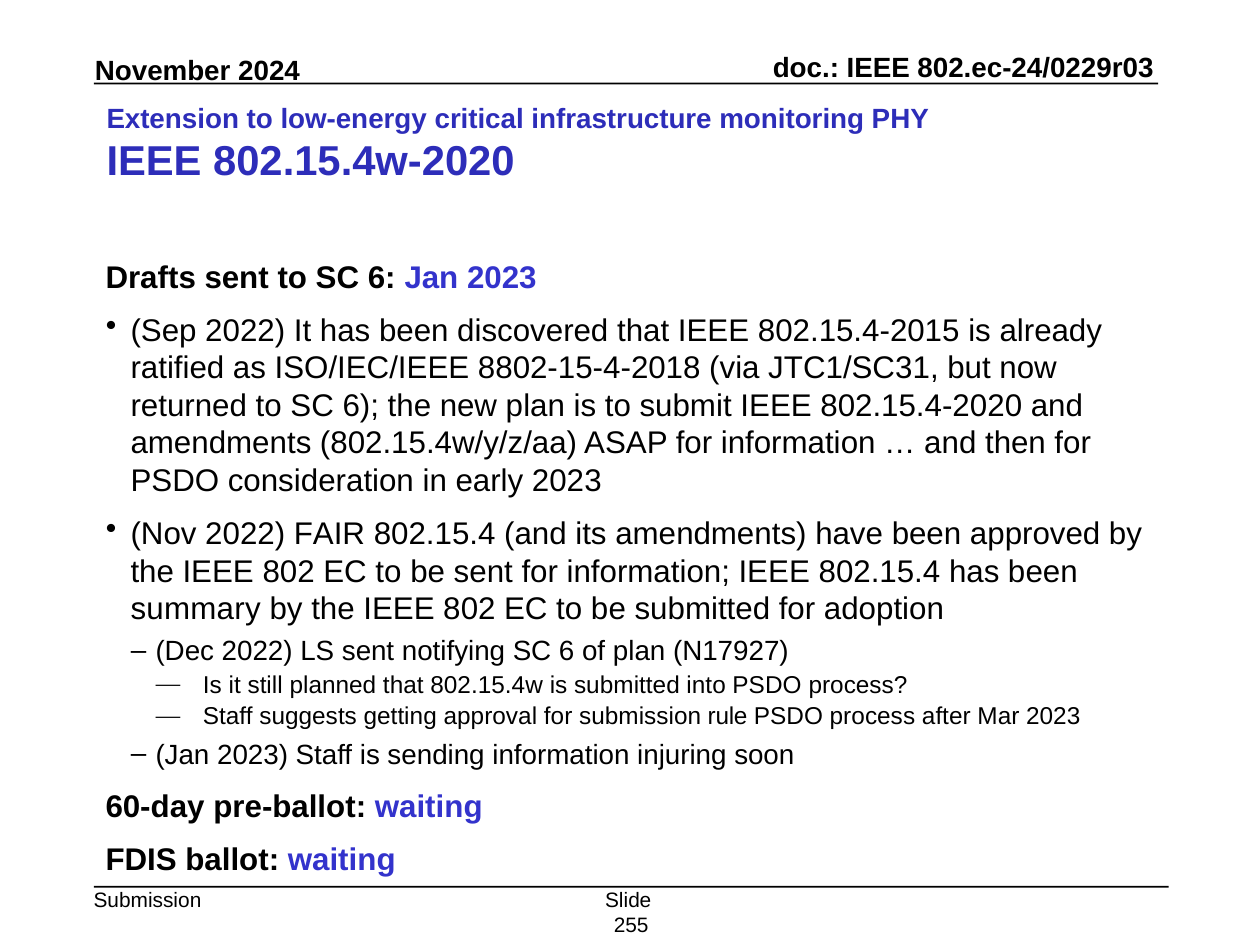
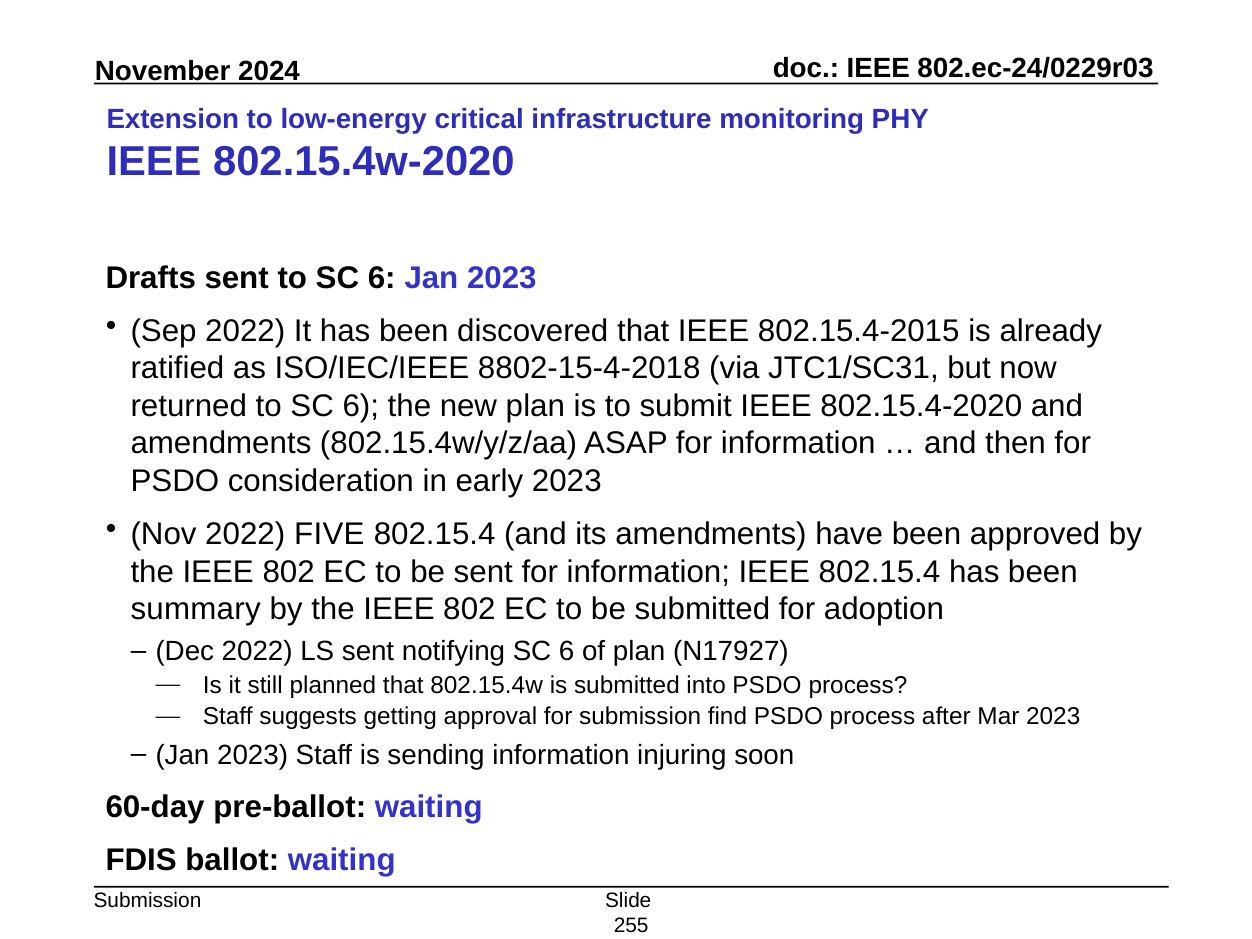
FAIR: FAIR -> FIVE (329, 534)
rule: rule -> find (727, 717)
